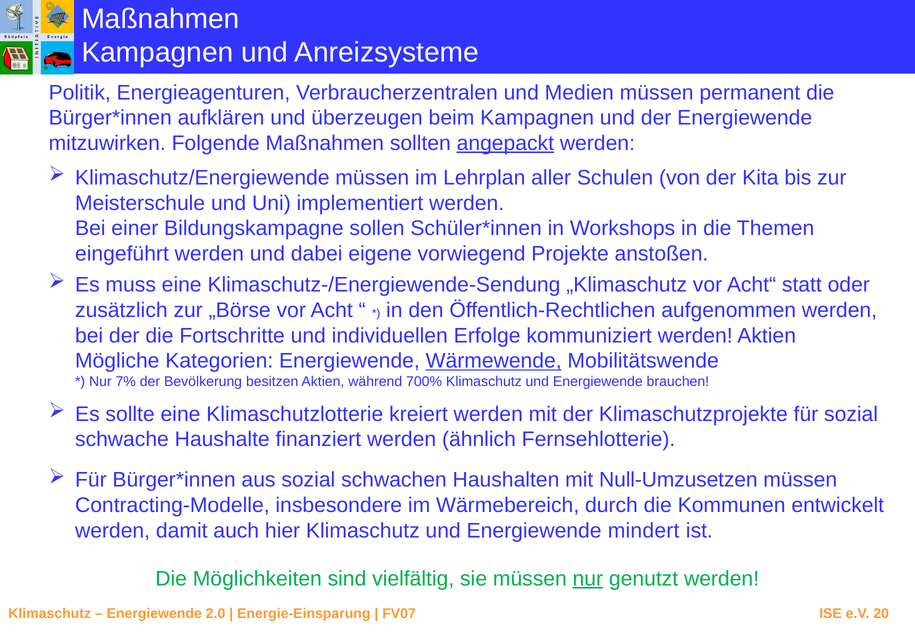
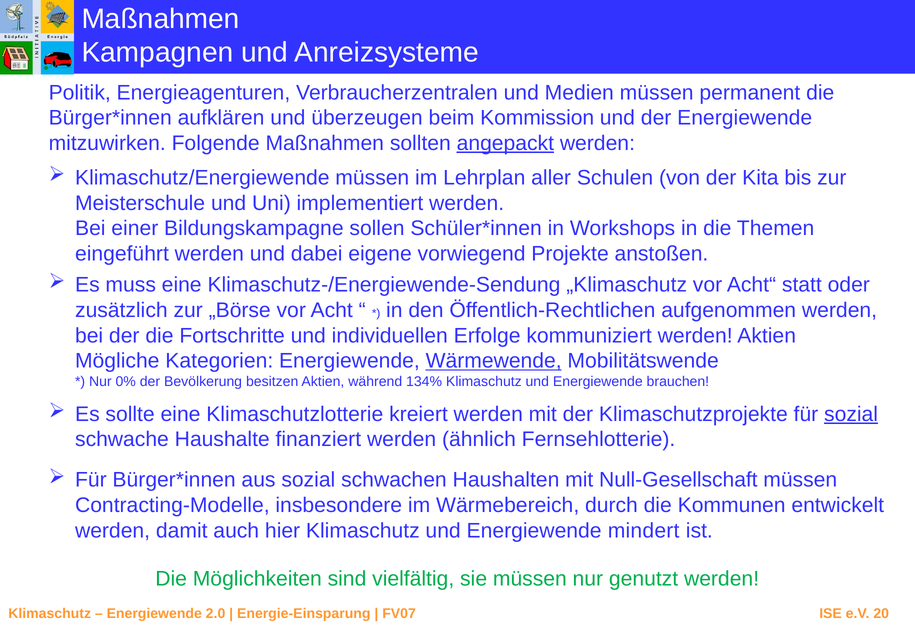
beim Kampagnen: Kampagnen -> Kommission (537, 118)
7%: 7% -> 0% (126, 382)
700%: 700% -> 134% (424, 382)
sozial underline: none -> present (851, 414)
Null-Umzusetzen: Null-Umzusetzen -> Null-Gesellschaft (678, 480)
nur underline: present -> none (588, 579)
